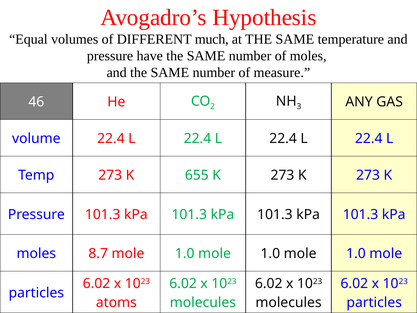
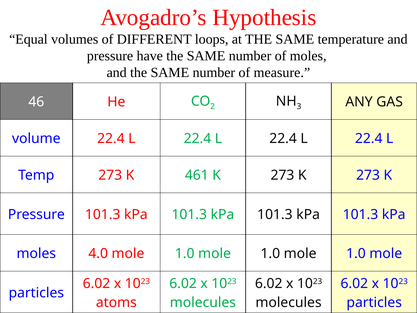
much: much -> loops (212, 39)
655: 655 -> 461 (197, 175)
8.7: 8.7 -> 4.0 (98, 254)
